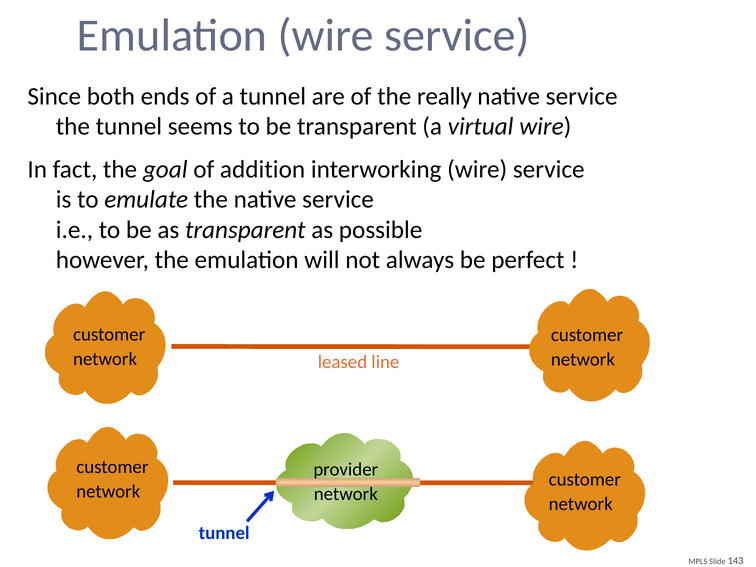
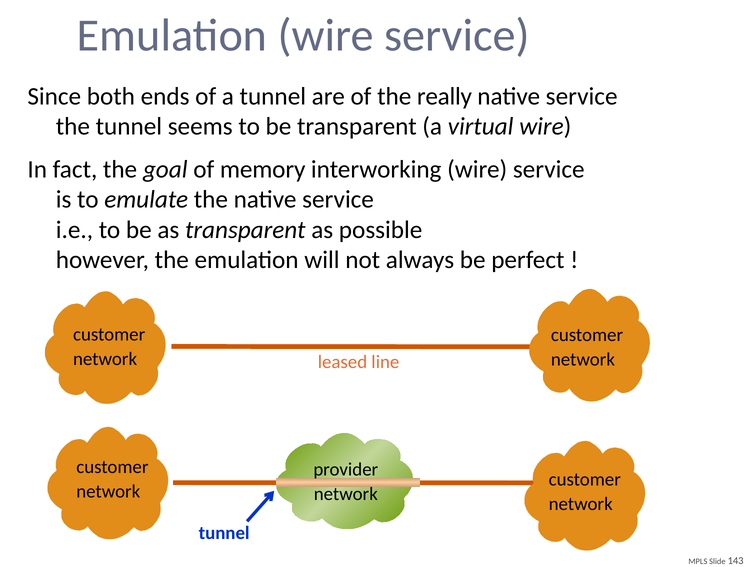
addition: addition -> memory (263, 169)
